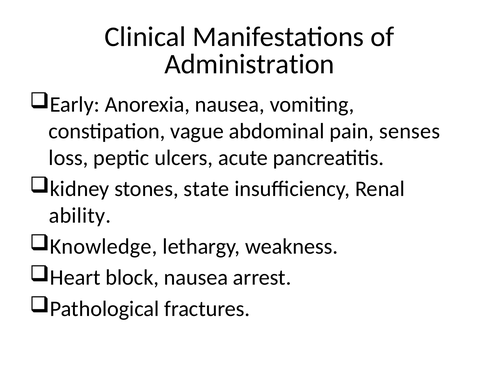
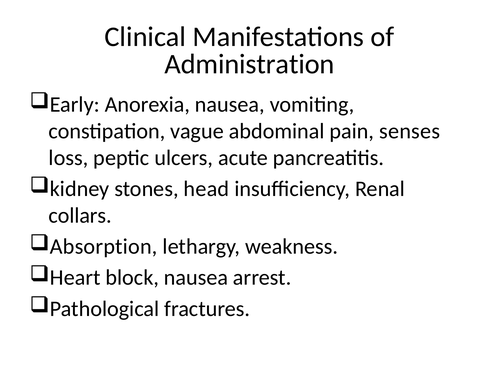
state: state -> head (206, 189)
ability: ability -> collars (80, 216)
Knowledge: Knowledge -> Absorption (104, 247)
